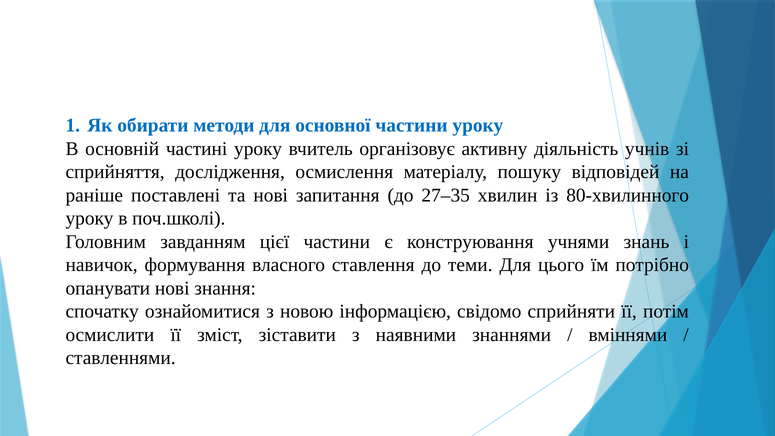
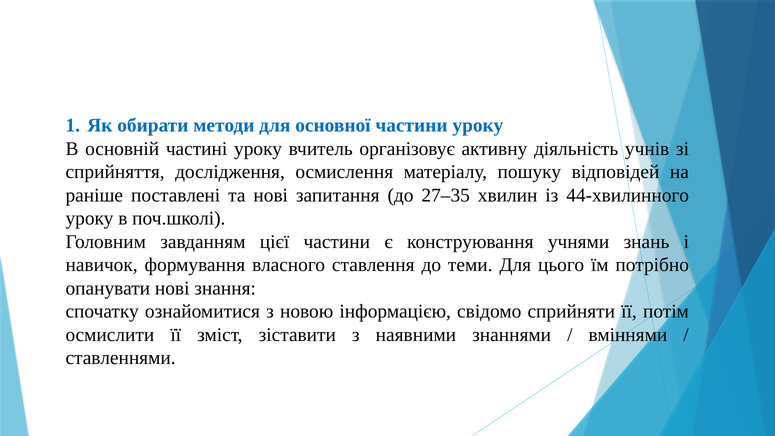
80-хвилинного: 80-хвилинного -> 44-хвилинного (628, 195)
